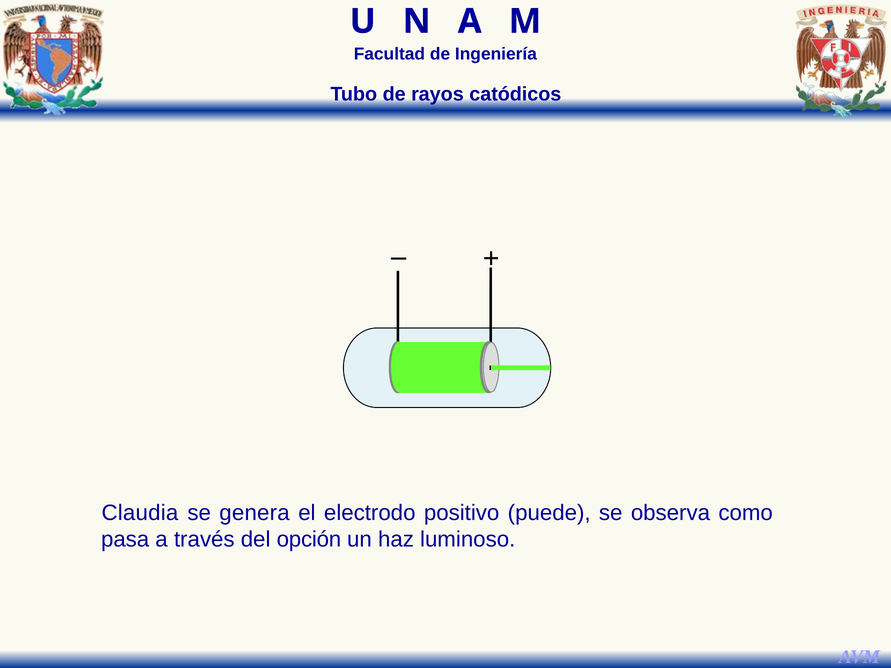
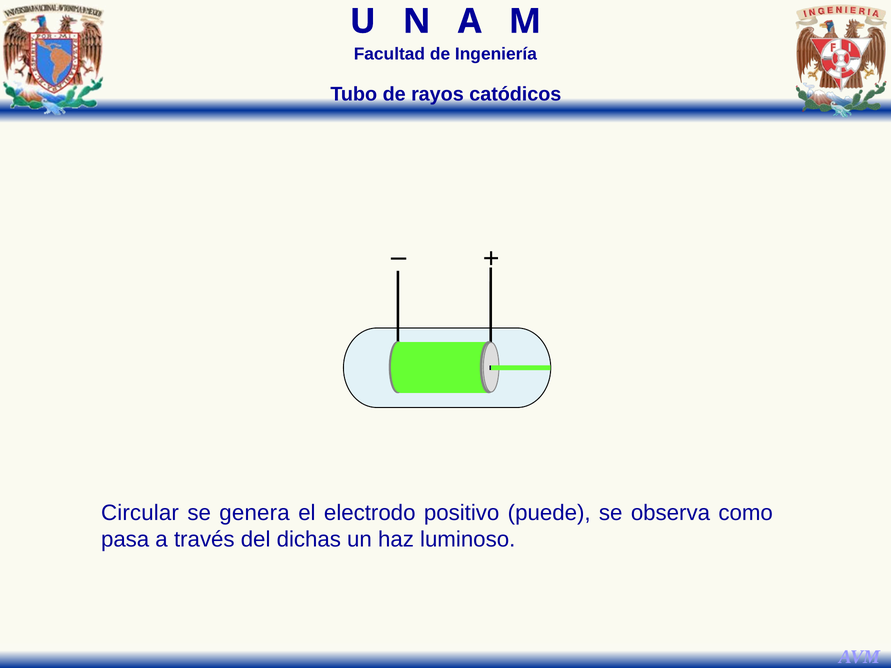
Claudia: Claudia -> Circular (140, 513)
opción: opción -> dichas (309, 540)
